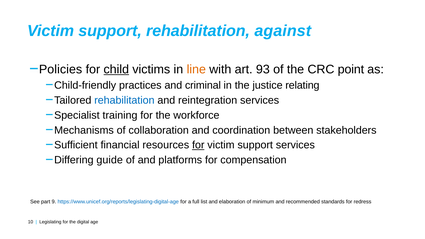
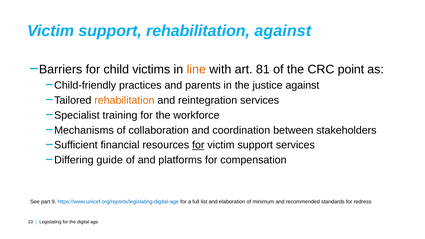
Policies: Policies -> Barriers (61, 69)
child underline: present -> none (116, 69)
93: 93 -> 81 (263, 69)
criminal: criminal -> parents (203, 85)
justice relating: relating -> against (302, 85)
rehabilitation colour: blue -> orange (124, 100)
